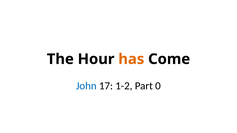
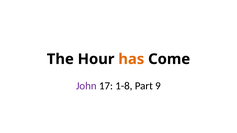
John colour: blue -> purple (86, 86)
1-2: 1-2 -> 1-8 (124, 86)
0: 0 -> 9 (158, 86)
